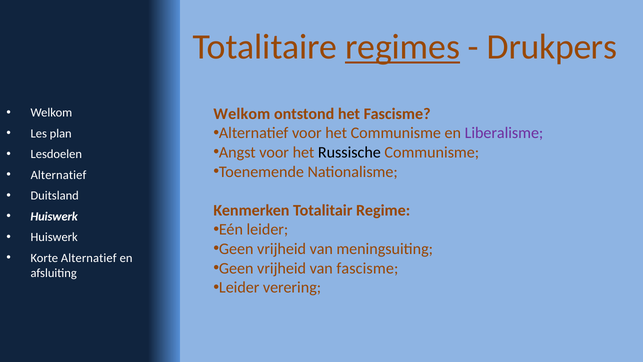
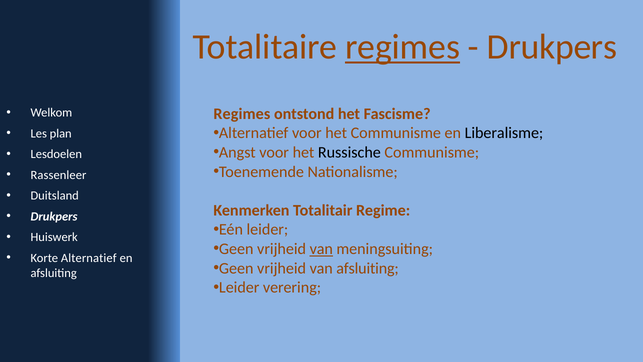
Welkom: Welkom -> Regimes (242, 114)
Liberalisme colour: purple -> black (504, 133)
Alternatief: Alternatief -> Rassenleer (58, 175)
Huiswerk: Huiswerk -> Drukpers (54, 216)
van underline: none -> present (321, 249)
van fascisme: fascisme -> afsluiting (368, 268)
